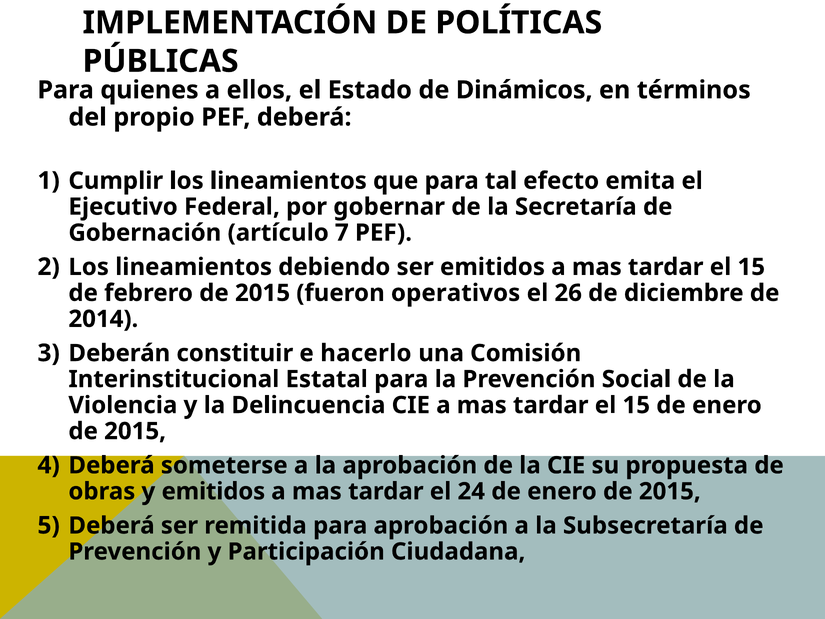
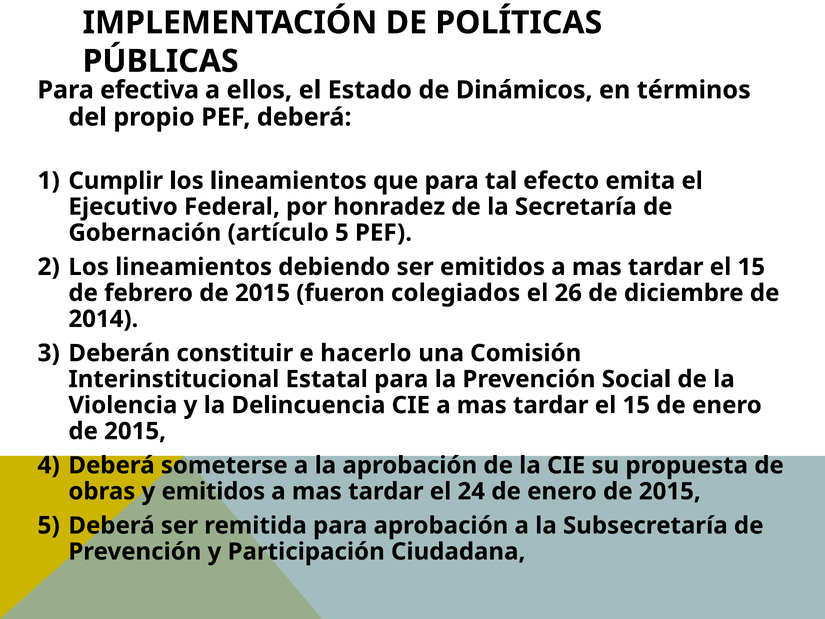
quienes: quienes -> efectiva (150, 90)
gobernar: gobernar -> honradez (389, 207)
artículo 7: 7 -> 5 (342, 233)
operativos: operativos -> colegiados (456, 293)
